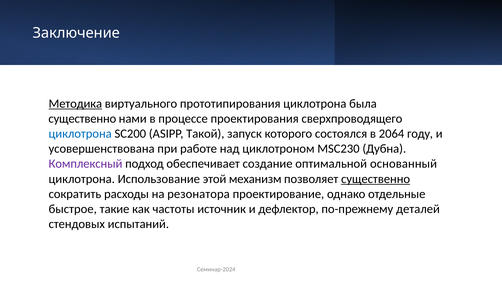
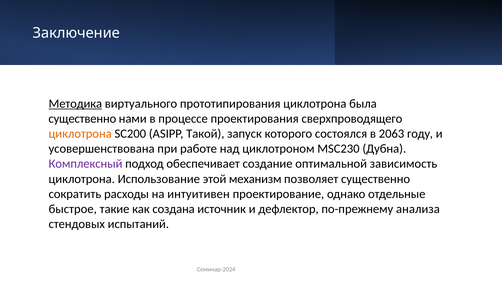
циклотрона colour: blue -> orange (80, 134)
2064: 2064 -> 2063 (392, 134)
основанный: основанный -> зависимость (404, 164)
существенно underline: present -> none (376, 179)
резонатора: резонатора -> интуитивен (198, 194)
частоты: частоты -> создана (174, 209)
деталей: деталей -> анализа (418, 209)
